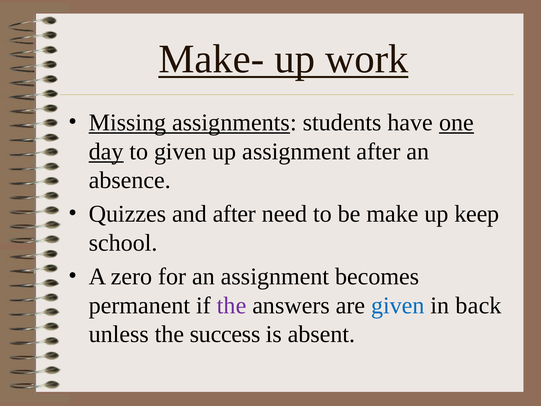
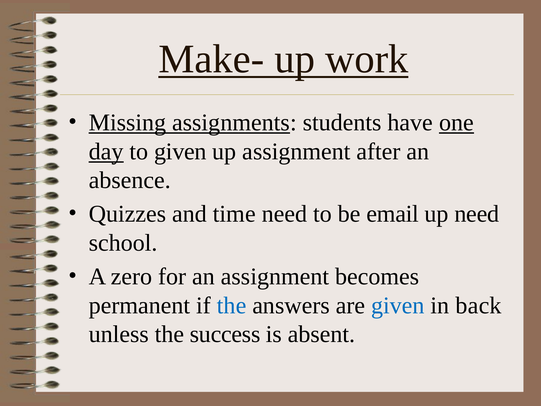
and after: after -> time (234, 214)
make: make -> email (393, 214)
up keep: keep -> need (477, 214)
the colour: purple -> blue (232, 305)
